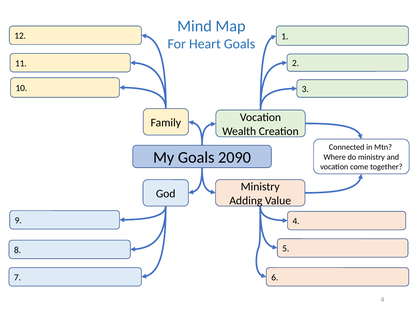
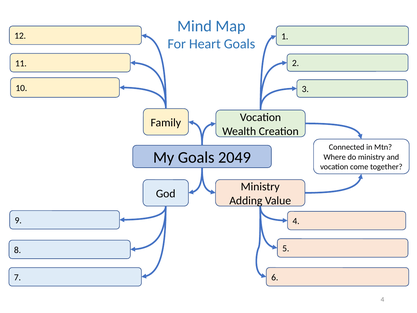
2090: 2090 -> 2049 (235, 157)
